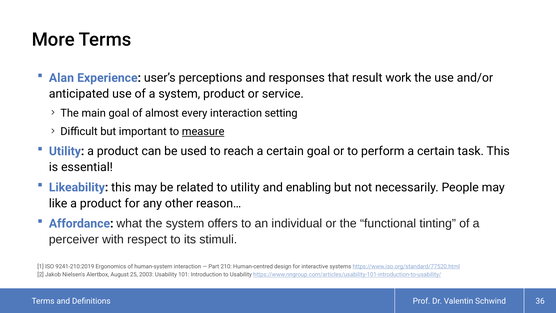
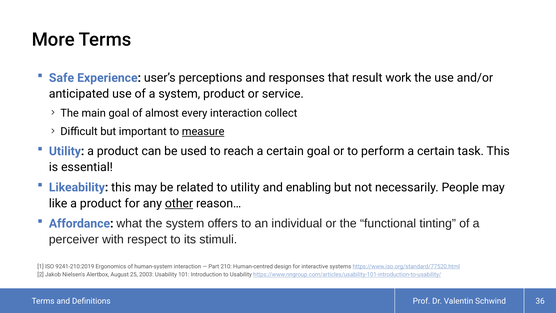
Alan: Alan -> Safe (61, 78)
setting: setting -> collect (281, 113)
other underline: none -> present (179, 203)
